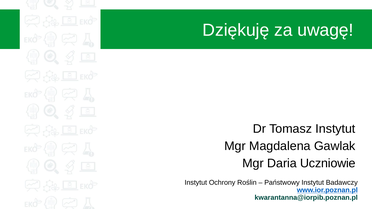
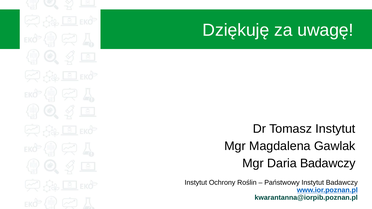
Daria Uczniowie: Uczniowie -> Badawczy (328, 163)
